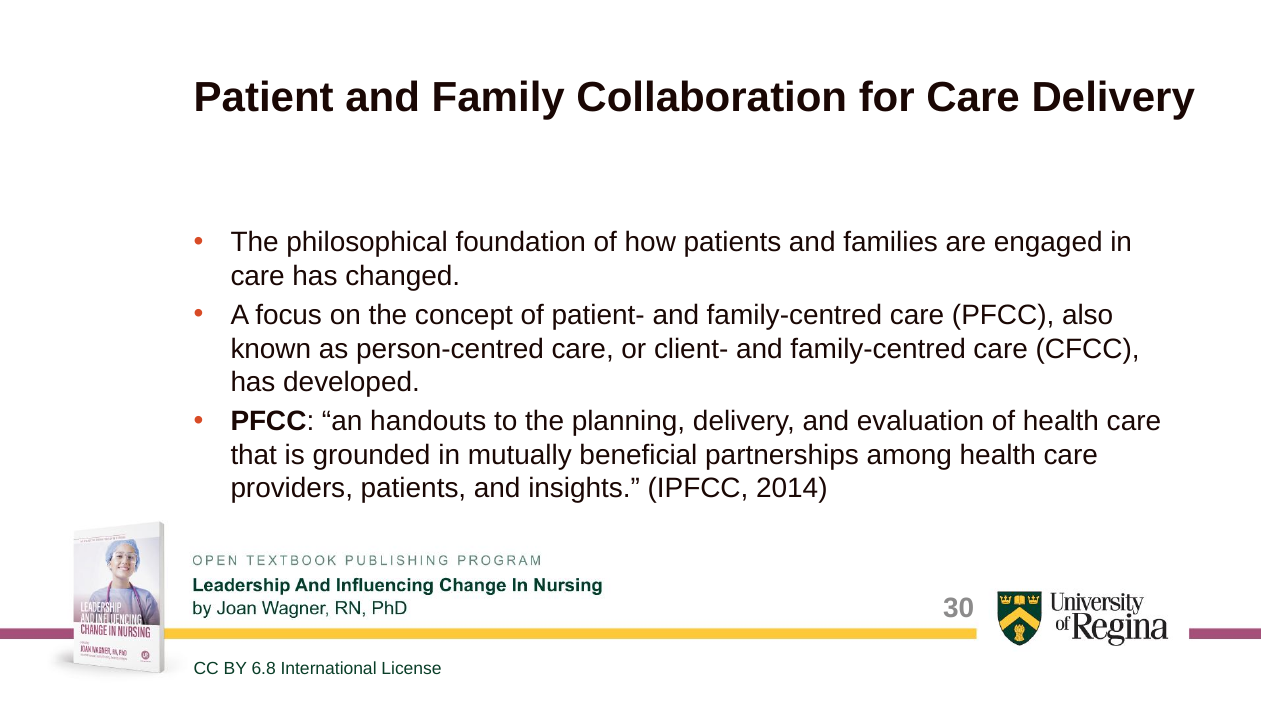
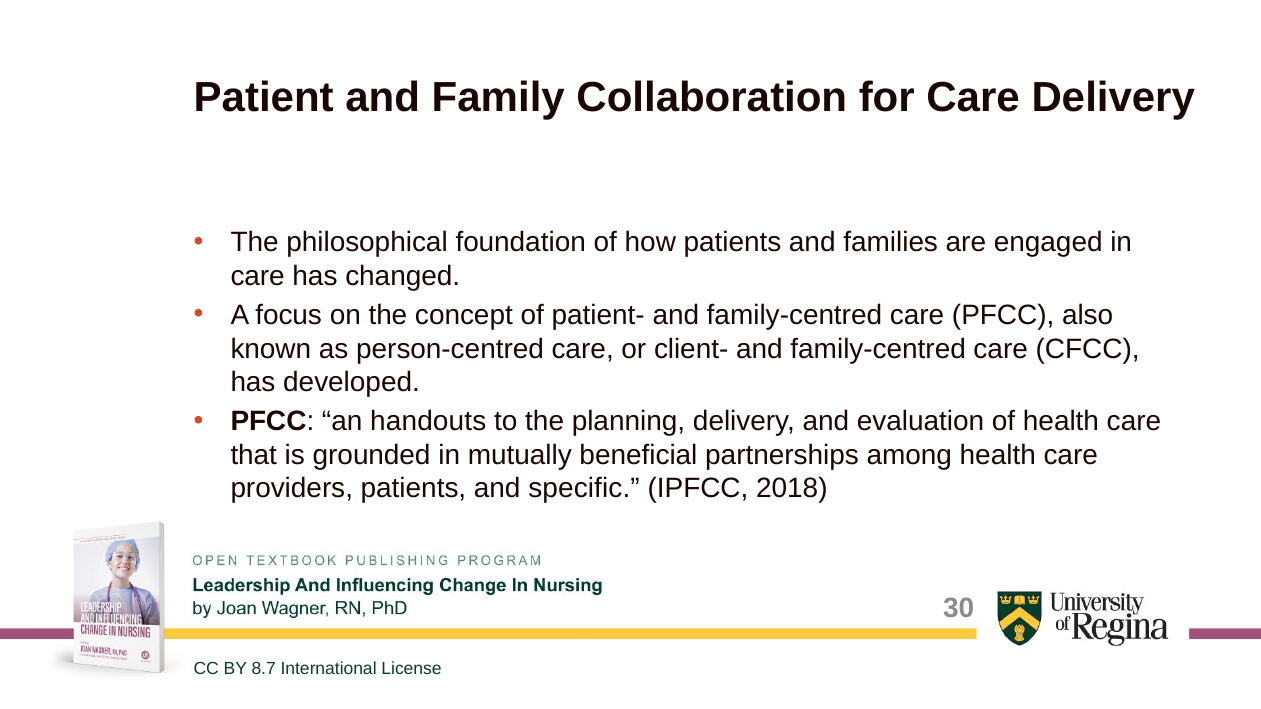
insights: insights -> specific (584, 489)
2014: 2014 -> 2018 (792, 489)
6.8: 6.8 -> 8.7 (264, 669)
